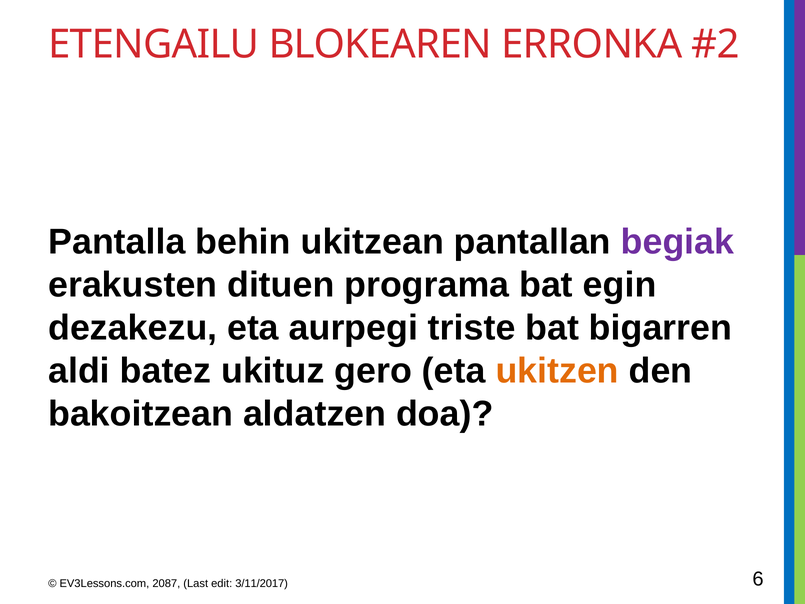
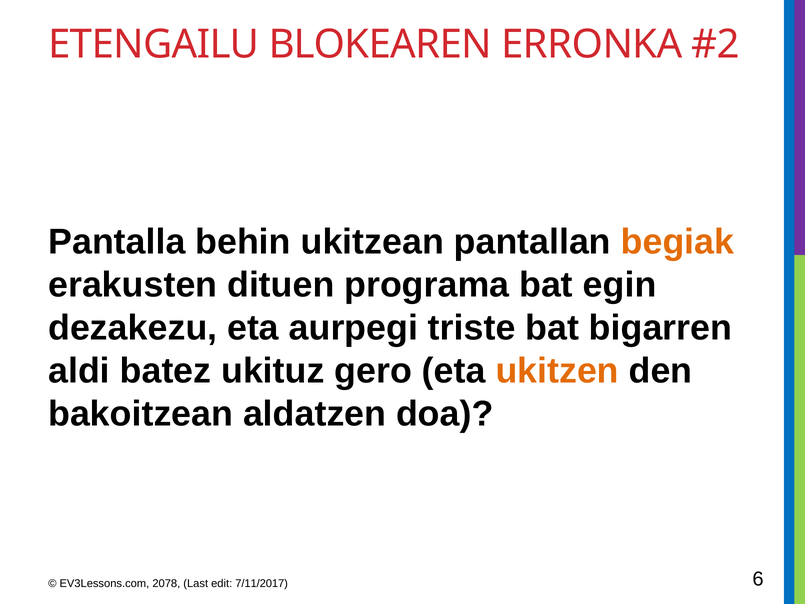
begiak colour: purple -> orange (677, 242)
2087: 2087 -> 2078 (166, 583)
3/11/2017: 3/11/2017 -> 7/11/2017 (262, 583)
